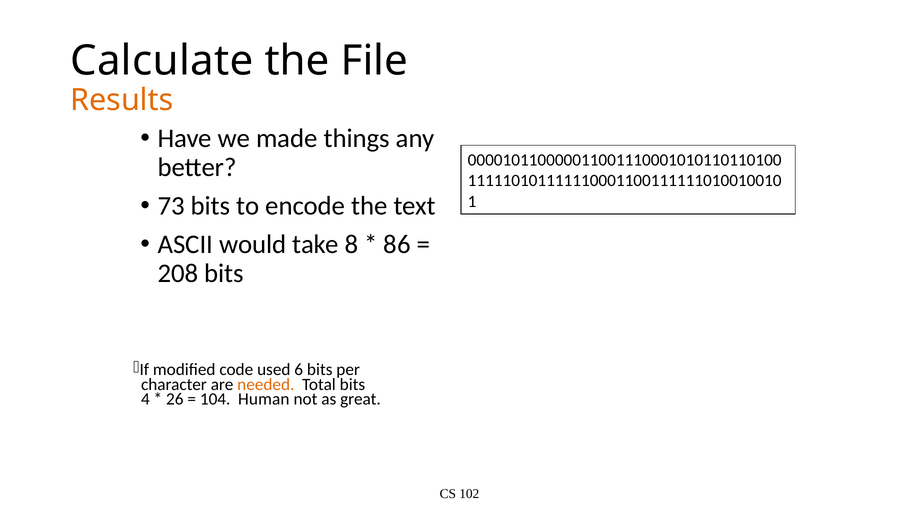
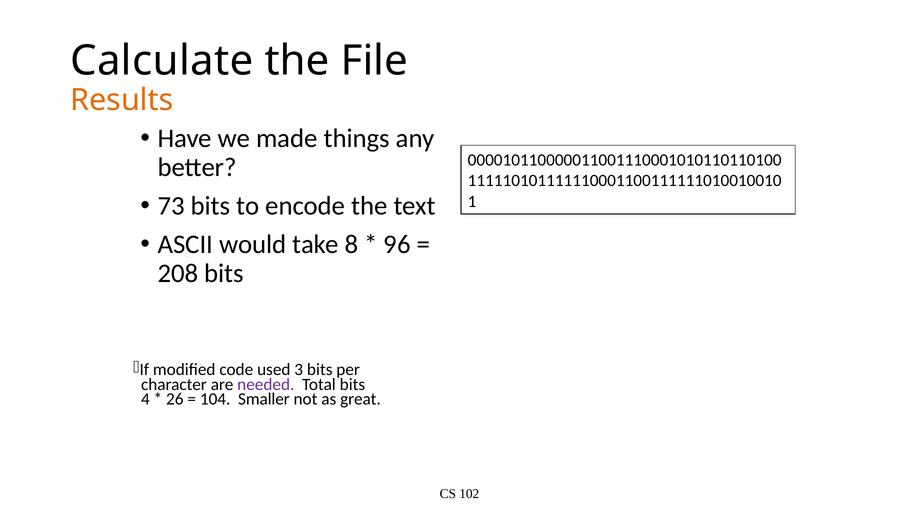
86: 86 -> 96 (397, 244)
6: 6 -> 3 (299, 370)
needed colour: orange -> purple (266, 385)
Human: Human -> Smaller (264, 399)
